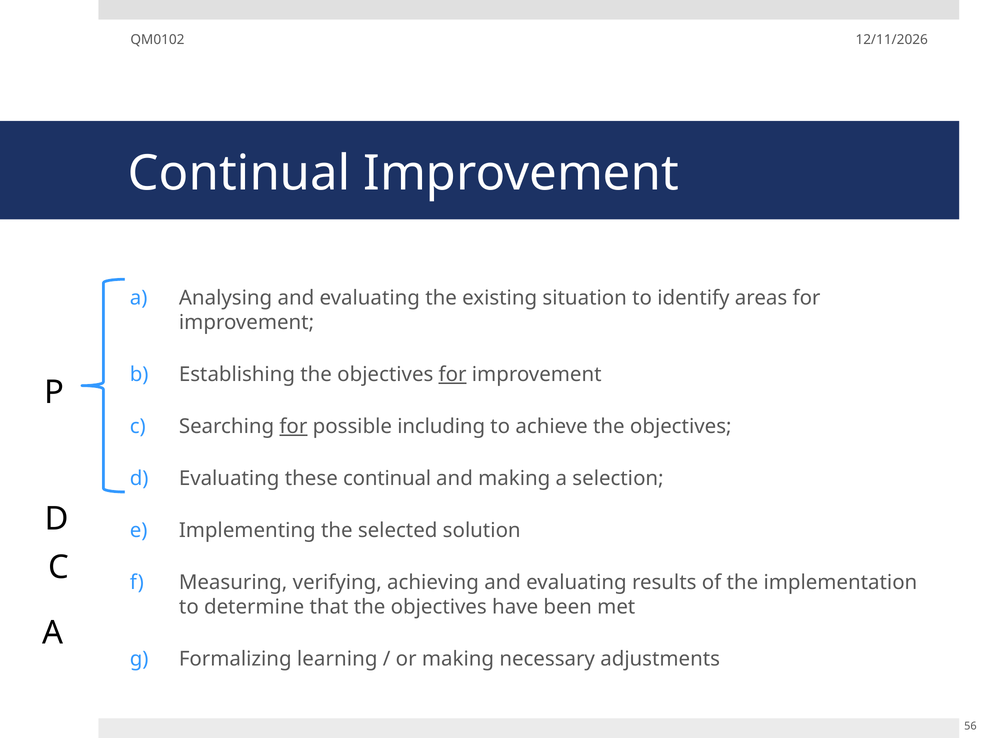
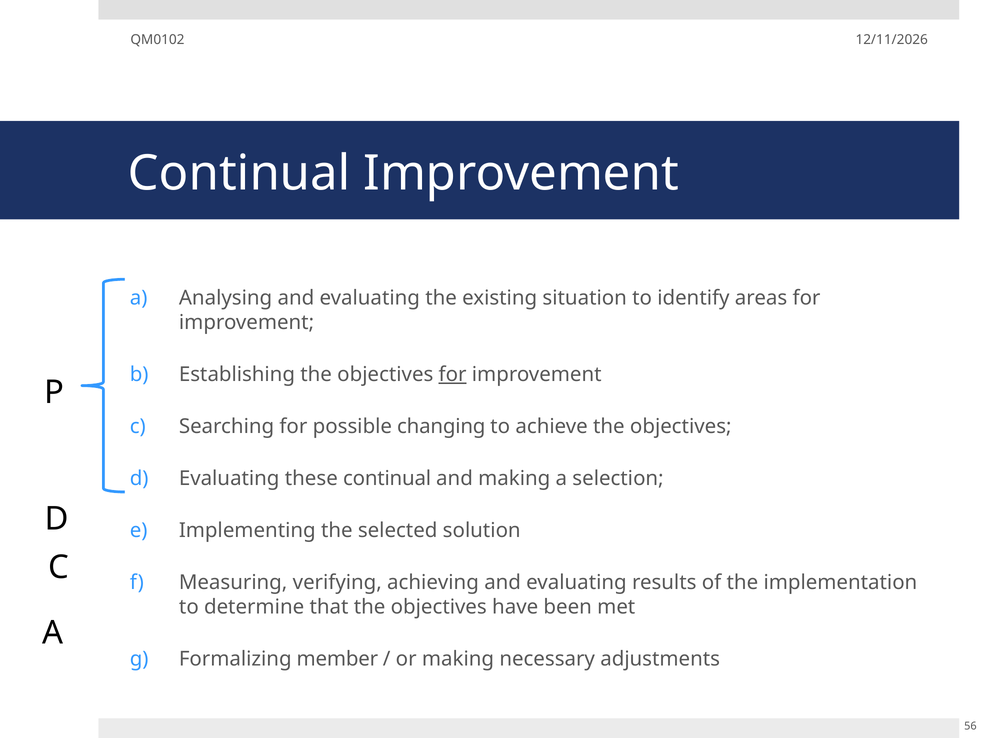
for underline: present -> none (293, 426)
including: including -> changing (441, 426)
learning: learning -> member (337, 659)
